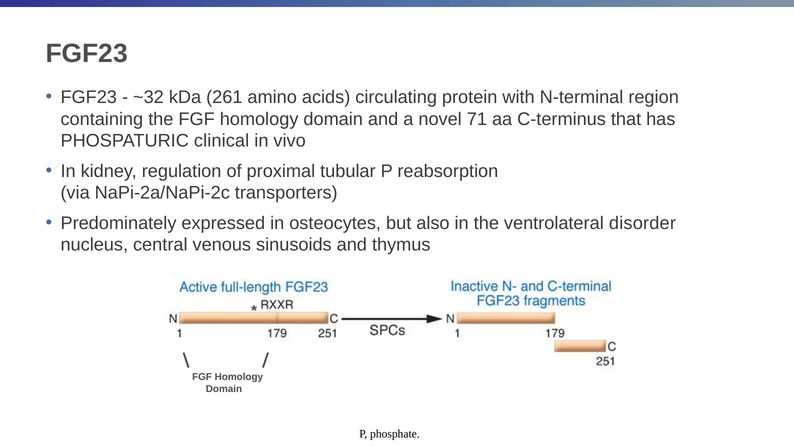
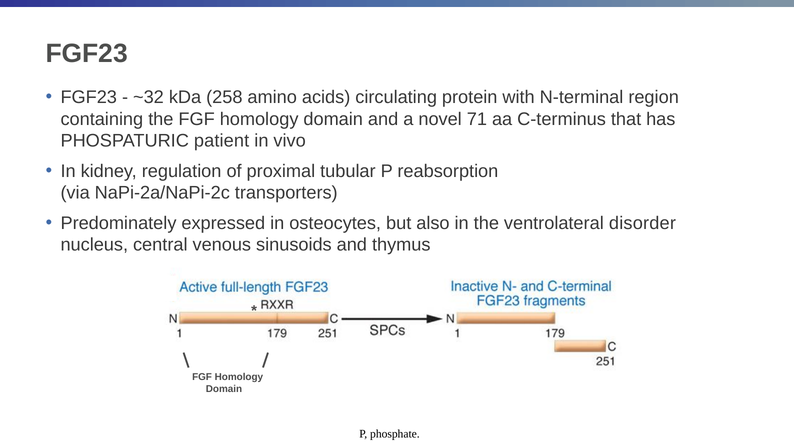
261: 261 -> 258 (224, 97)
clinical: clinical -> patient (222, 141)
